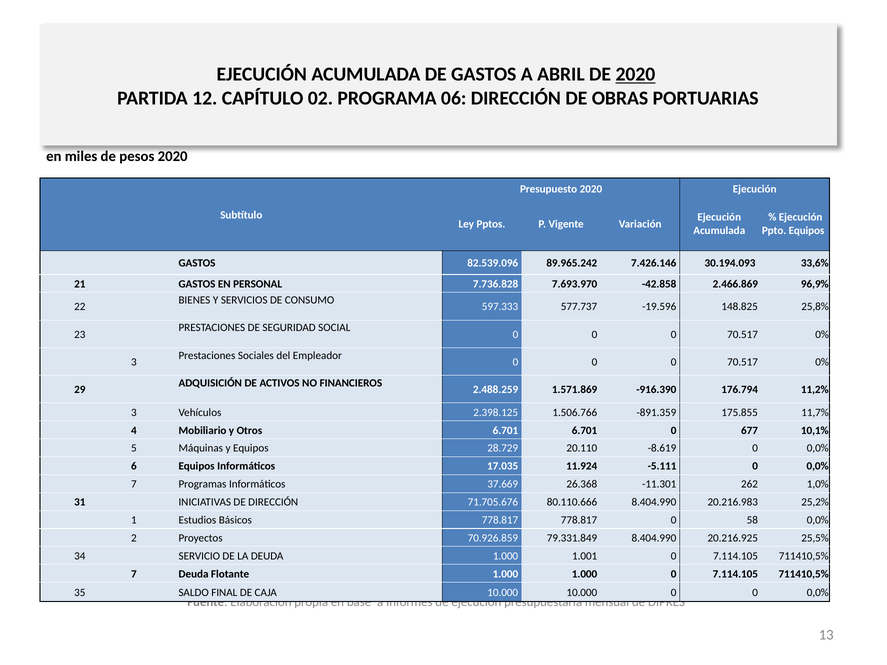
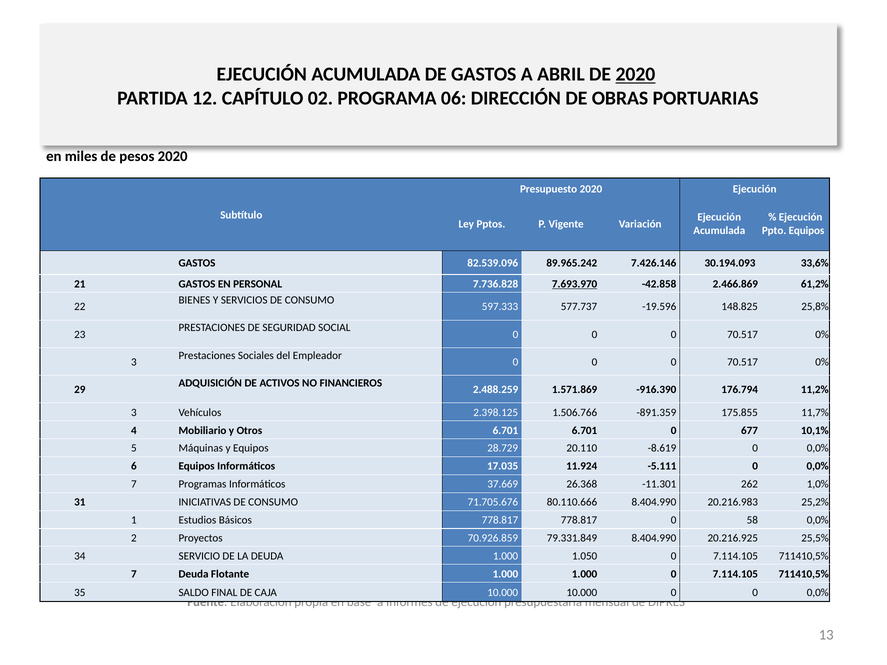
7.693.970 underline: none -> present (575, 284)
96,9%: 96,9% -> 61,2% (815, 284)
INICIATIVAS DE DIRECCIÓN: DIRECCIÓN -> CONSUMO (273, 502)
1.001: 1.001 -> 1.050 (585, 556)
